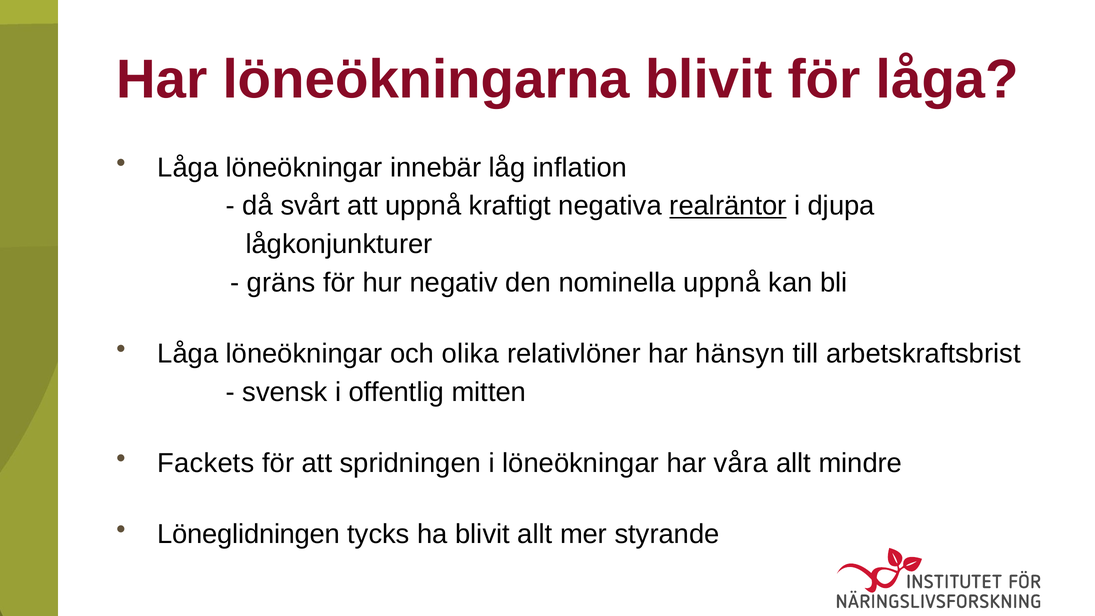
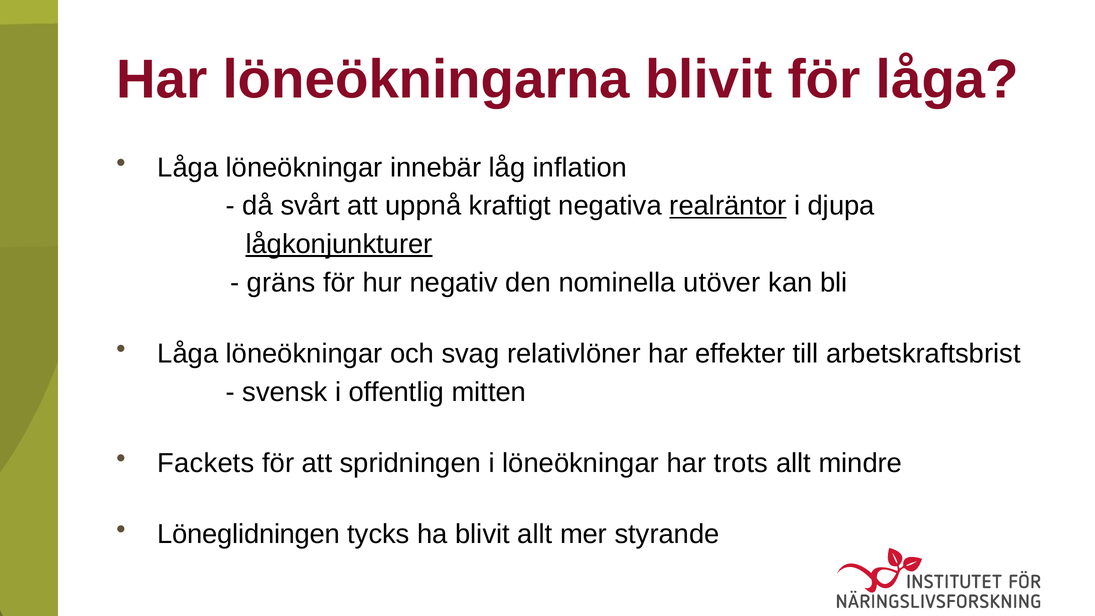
lågkonjunkturer underline: none -> present (339, 244)
nominella uppnå: uppnå -> utöver (722, 283)
olika: olika -> svag (471, 354)
hänsyn: hänsyn -> effekter (740, 354)
våra: våra -> trots (741, 463)
